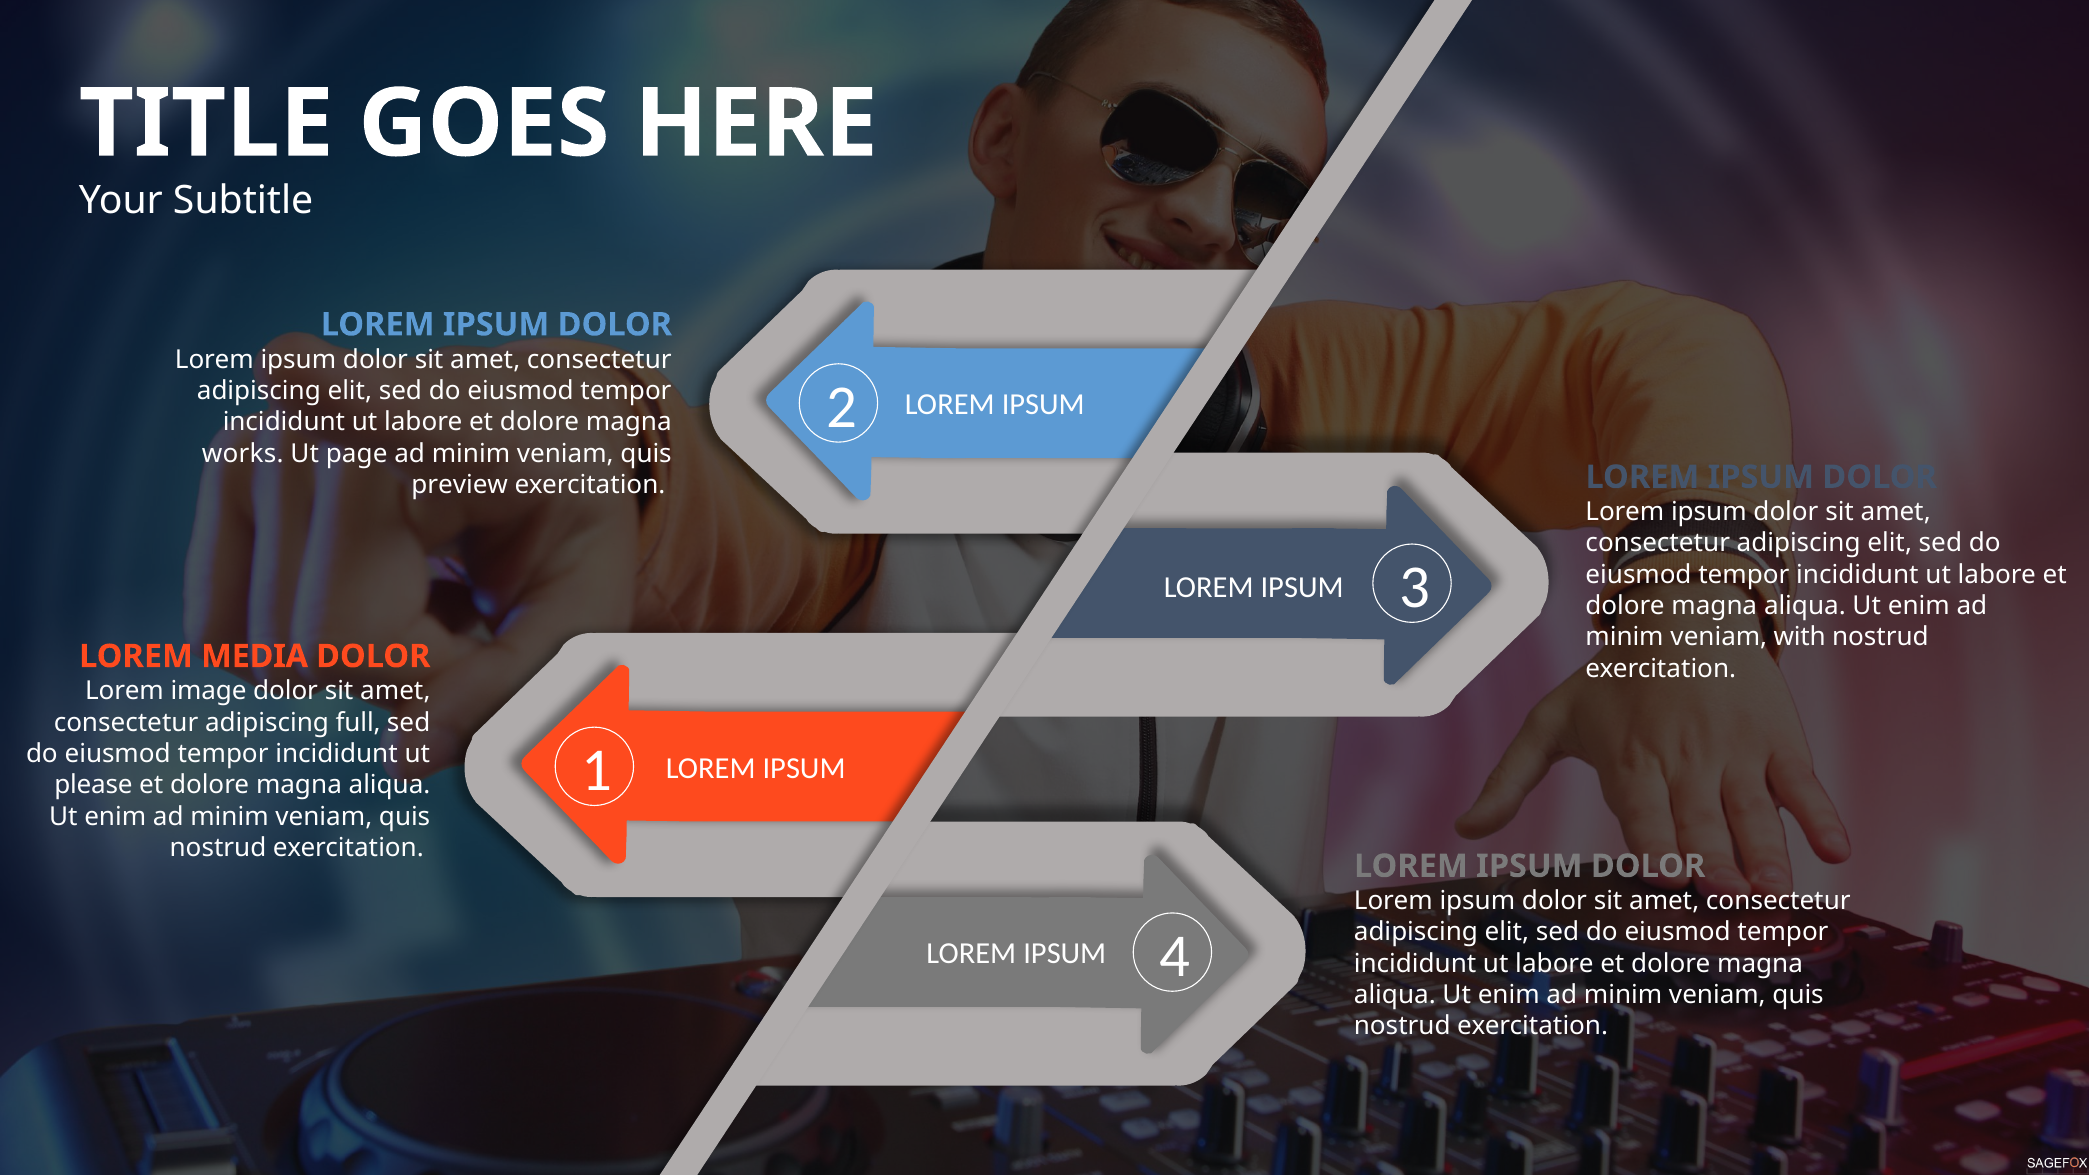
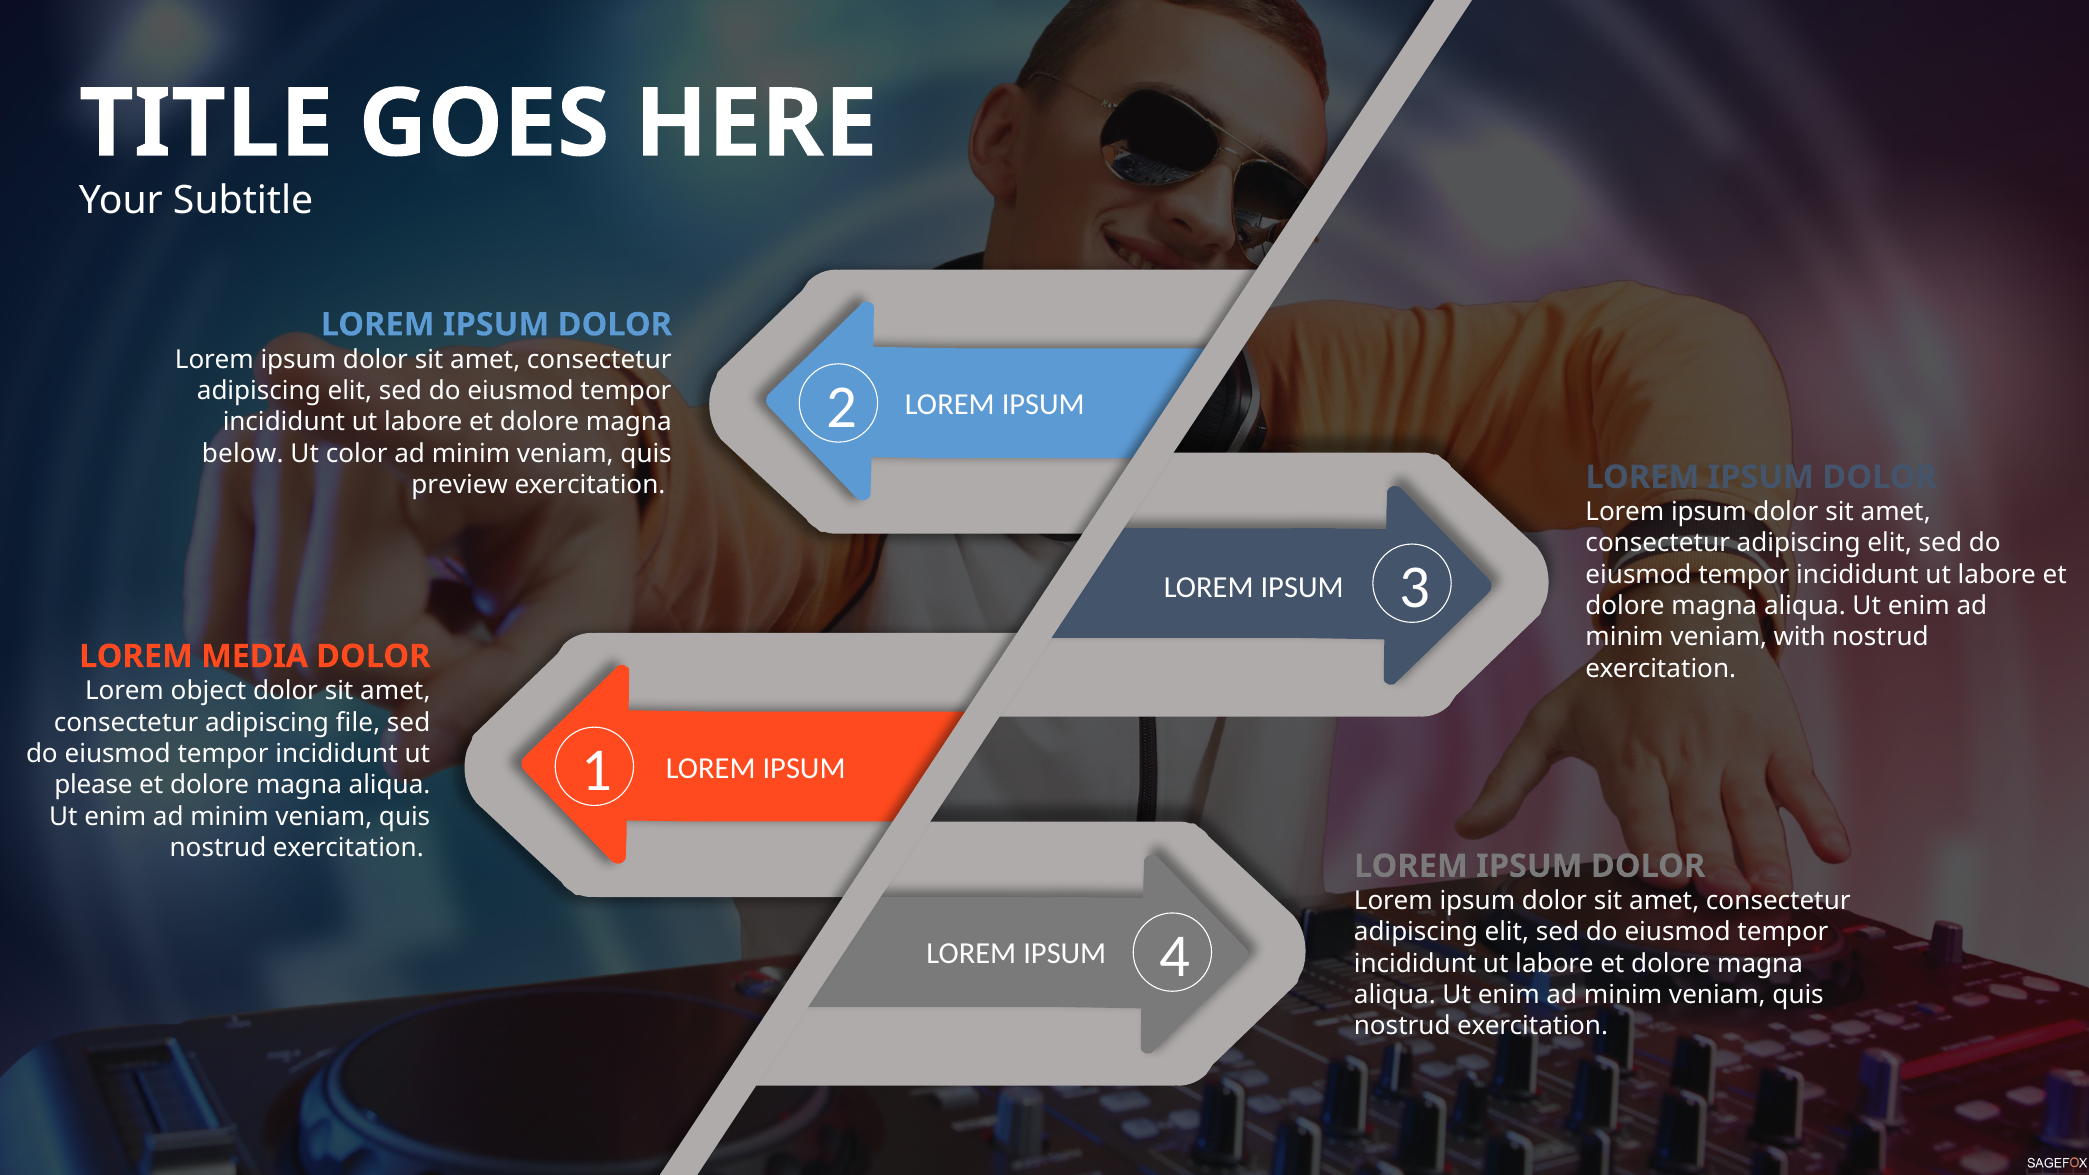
works: works -> below (243, 453)
page: page -> color (357, 453)
image: image -> object (208, 691)
full: full -> file (358, 723)
